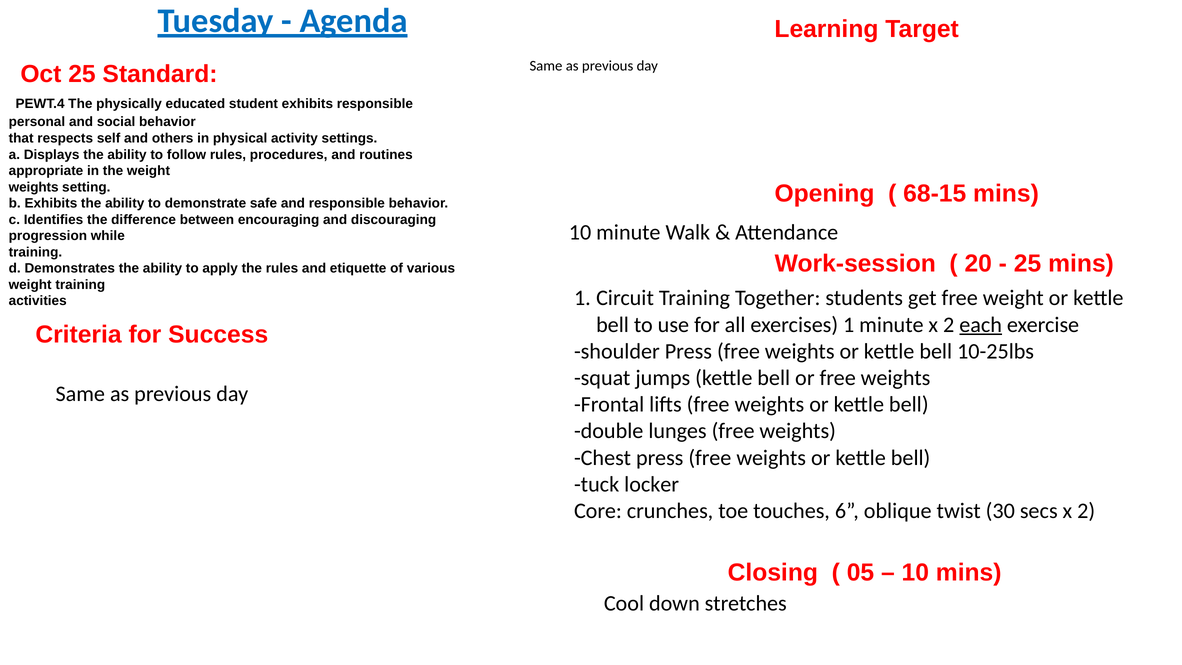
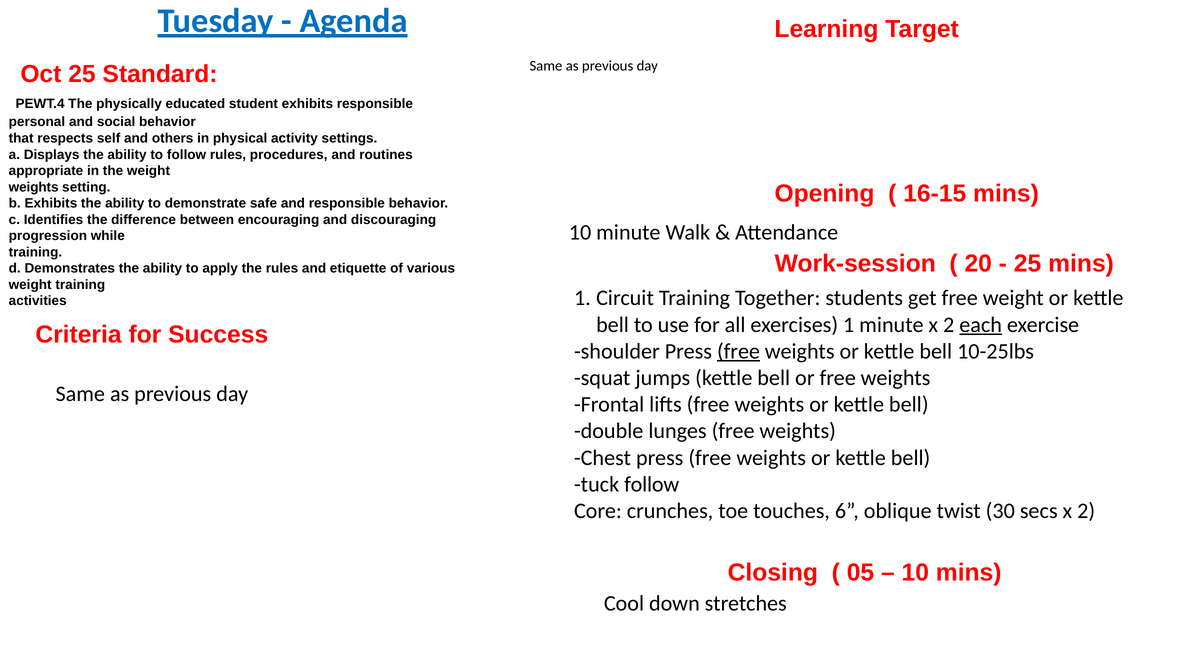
68-15: 68-15 -> 16-15 (935, 194)
free underline: none -> present (739, 351)
tuck locker: locker -> follow (652, 484)
